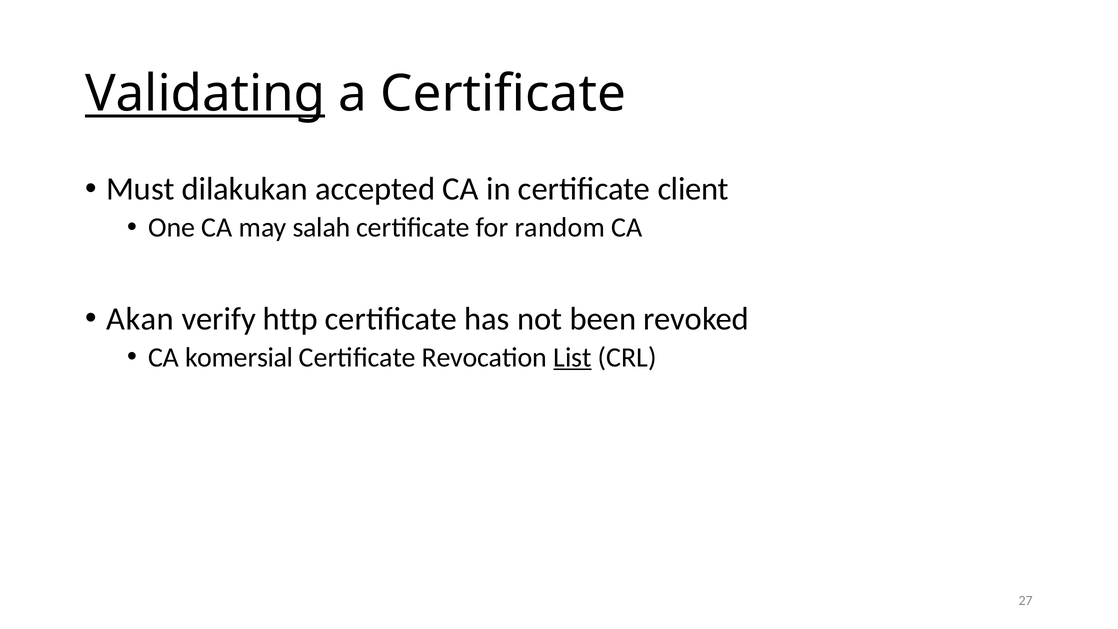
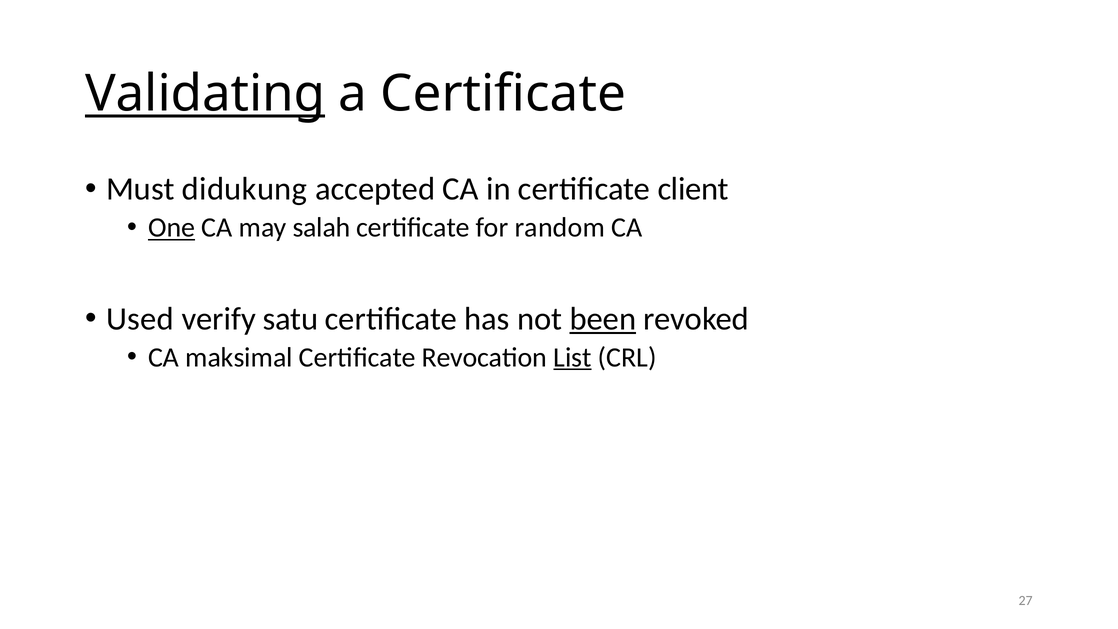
dilakukan: dilakukan -> didukung (245, 189)
One underline: none -> present (172, 228)
Akan: Akan -> Used (140, 319)
http: http -> satu (290, 319)
been underline: none -> present (603, 319)
komersial: komersial -> maksimal (239, 357)
